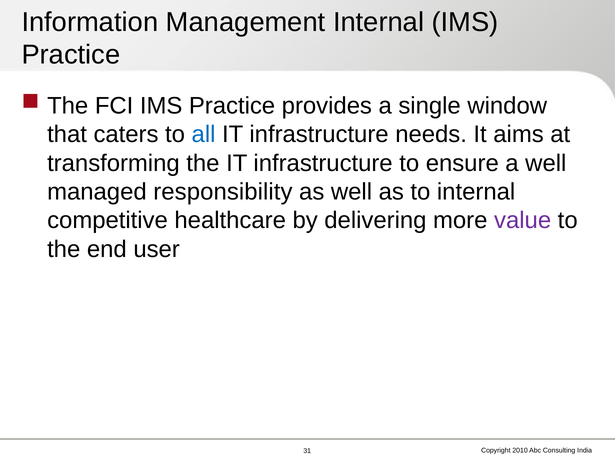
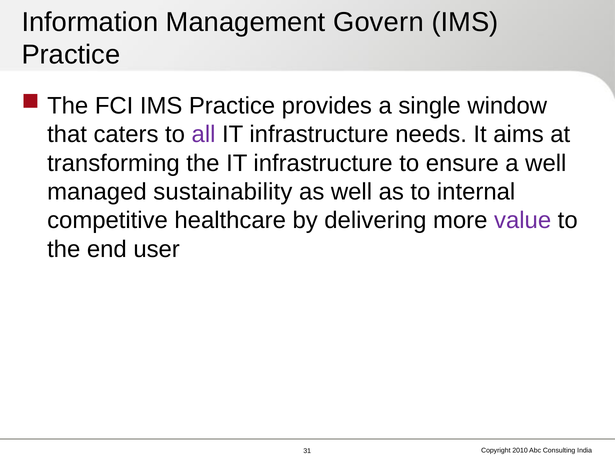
Management Internal: Internal -> Govern (378, 22)
all colour: blue -> purple (204, 135)
responsibility: responsibility -> sustainability (223, 192)
